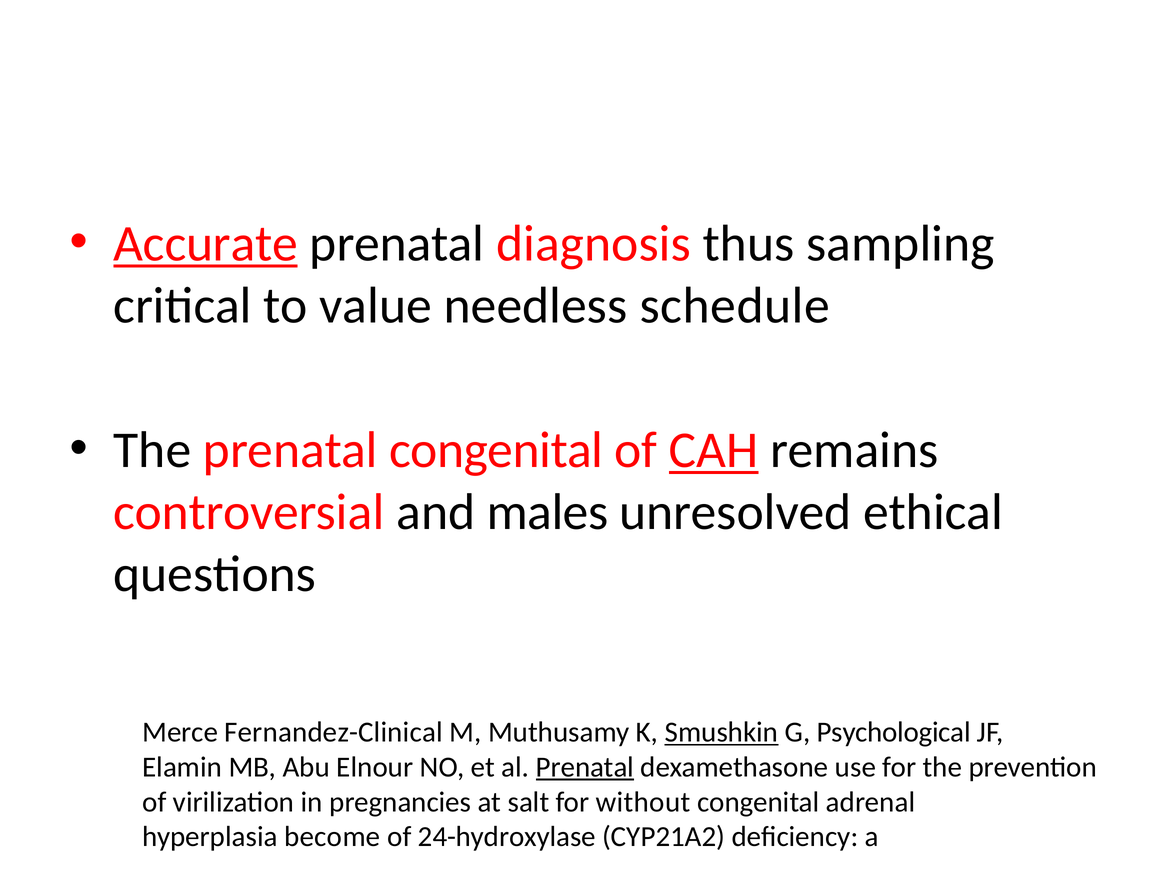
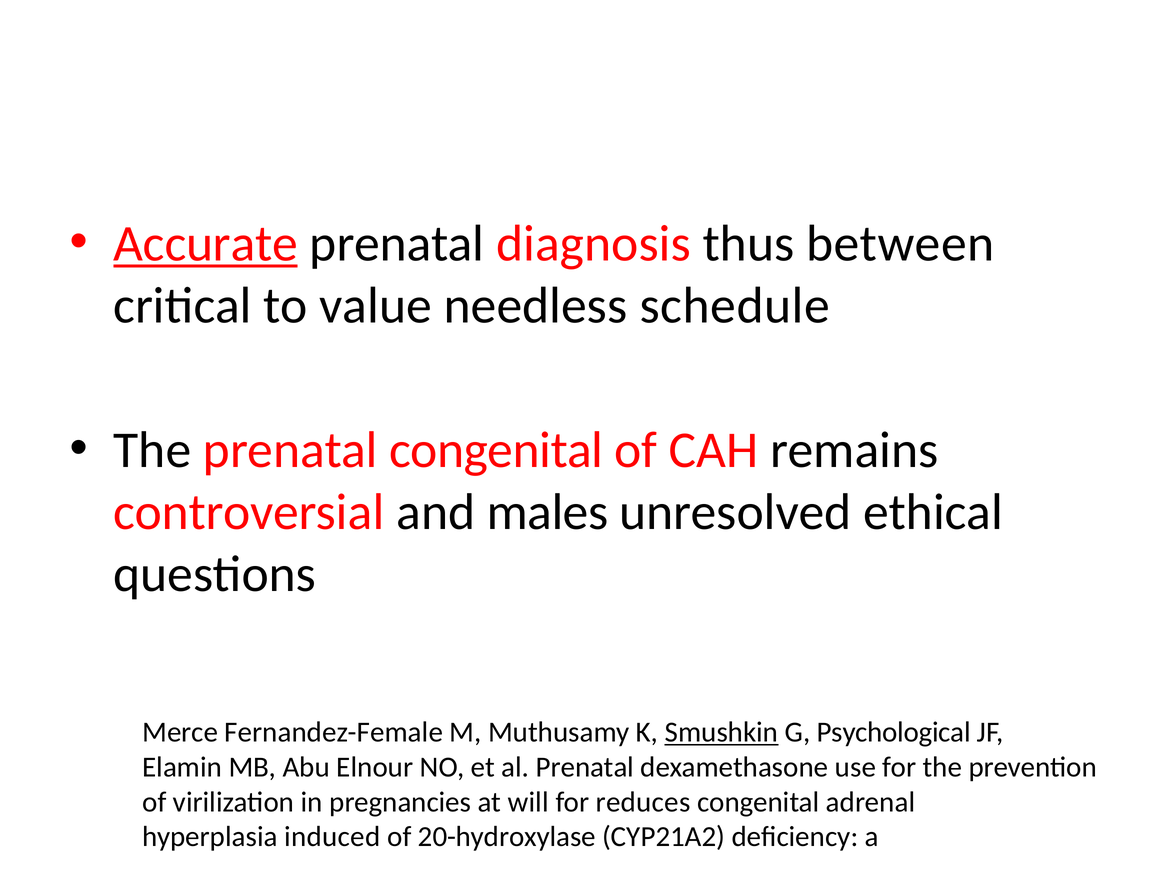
sampling: sampling -> between (900, 244)
CAH underline: present -> none (714, 450)
Fernandez-Clinical: Fernandez-Clinical -> Fernandez-Female (334, 733)
Prenatal underline: present -> none (585, 768)
salt: salt -> will (528, 802)
without: without -> reduces (643, 802)
become: become -> induced (332, 837)
24-hydroxylase: 24-hydroxylase -> 20-hydroxylase (507, 837)
